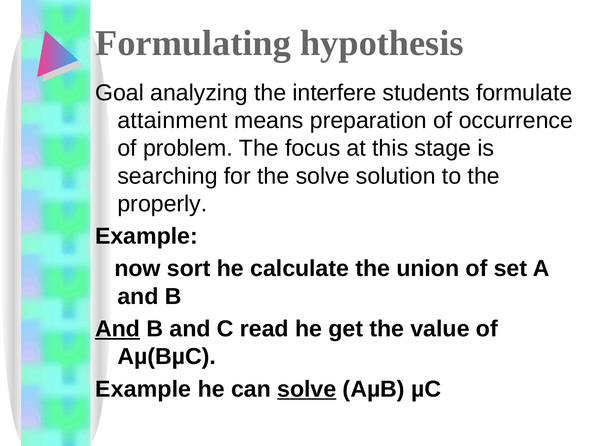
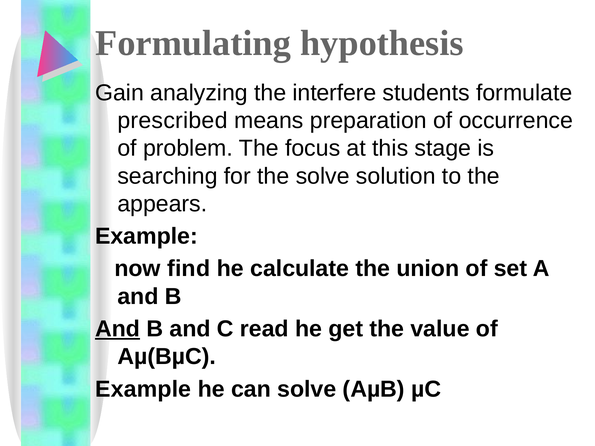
Goal: Goal -> Gain (120, 93)
attainment: attainment -> prescribed (173, 121)
properly: properly -> appears (162, 204)
sort: sort -> find (189, 269)
solve underline: present -> none (307, 389)
